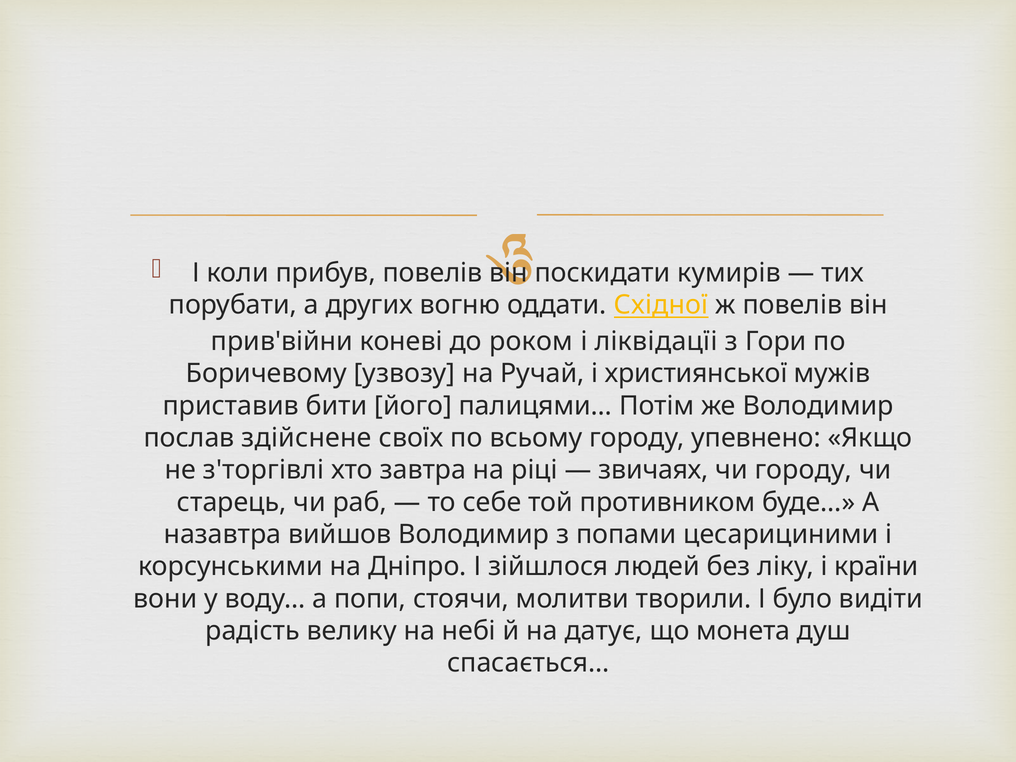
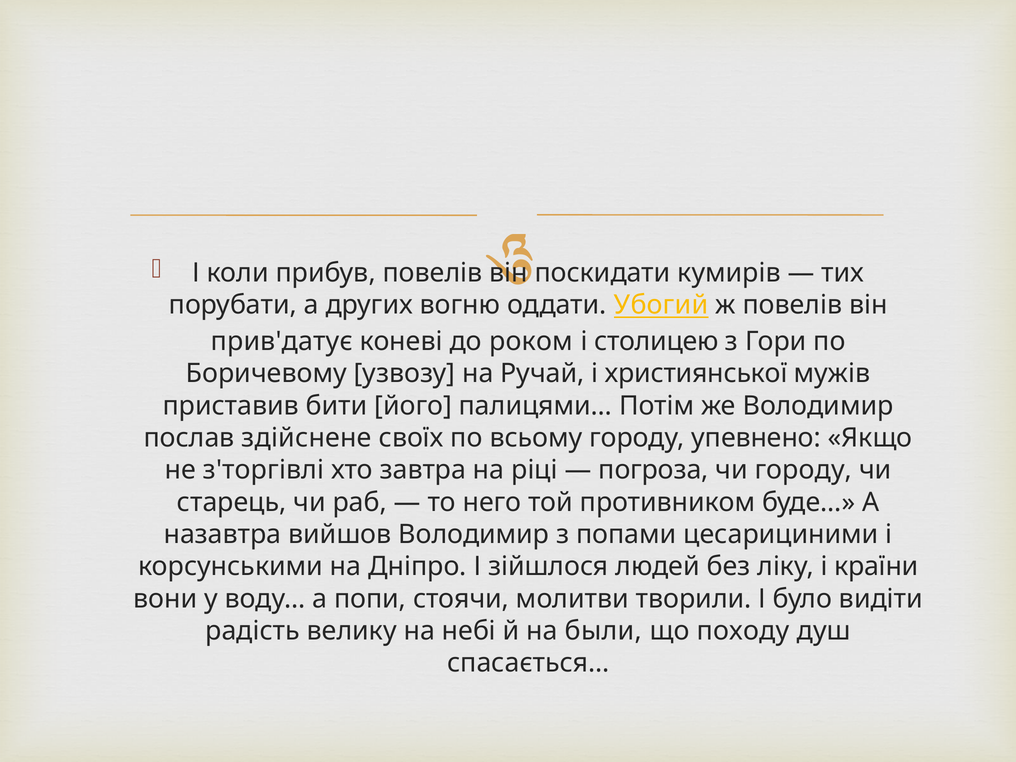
Східної: Східної -> Убогий (661, 305)
прив'війни: прив'війни -> прив'датує (282, 341)
ліквідацїі: ліквідацїі -> столицею (656, 341)
звичаях: звичаях -> погроза (653, 470)
себе: себе -> него (492, 502)
датує: датує -> были (603, 631)
монета: монета -> походу (743, 631)
